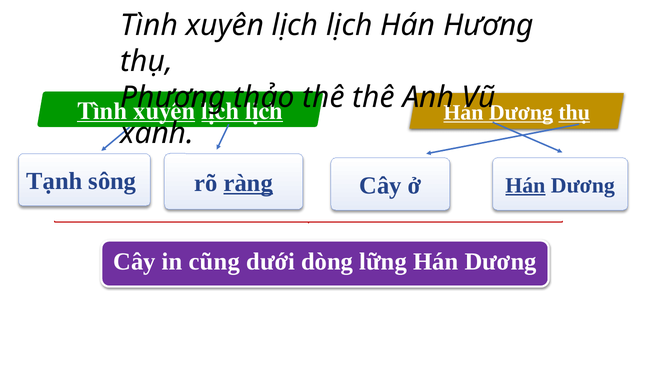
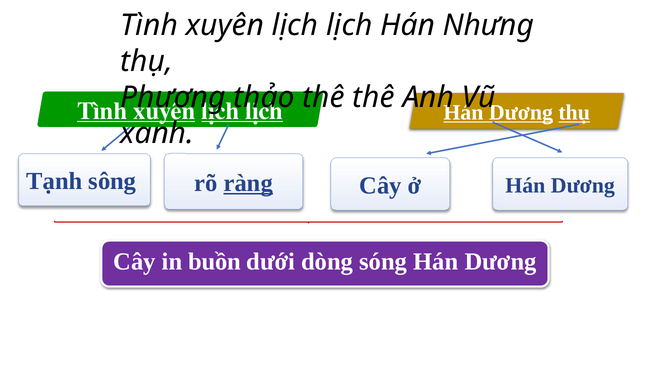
Hương: Hương -> Nhưng (488, 25)
Hán underline: present -> none (525, 186)
cũng: cũng -> buồn (214, 262)
lững: lững -> sóng (383, 262)
